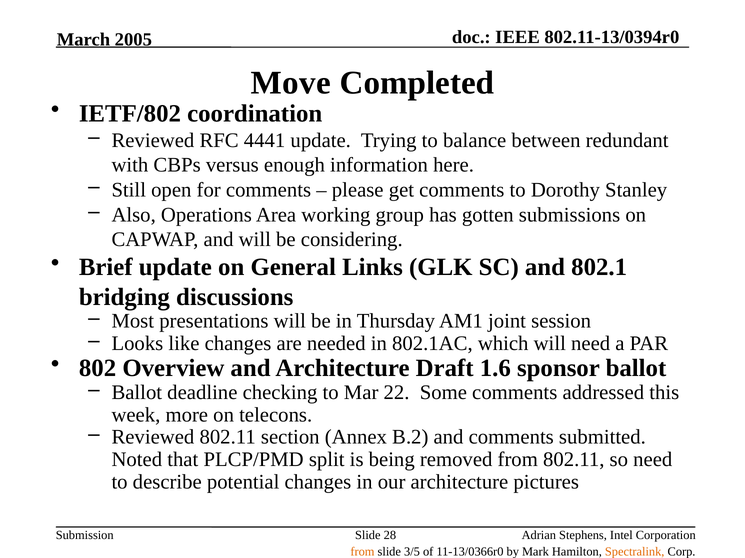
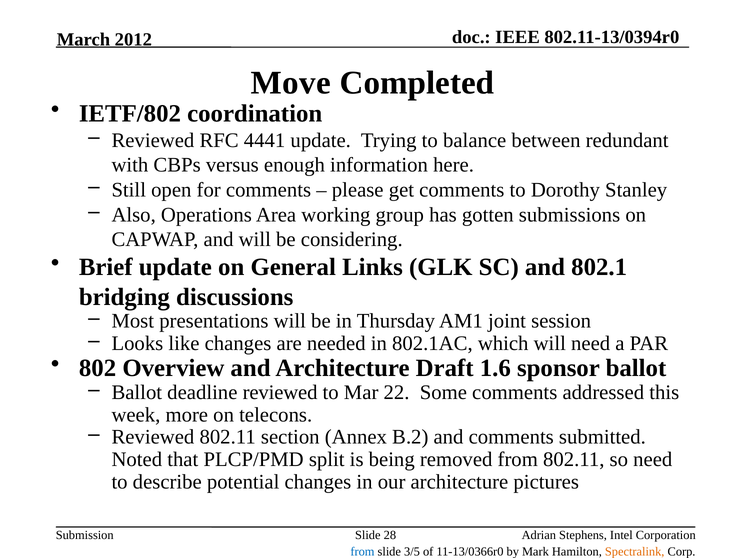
2005: 2005 -> 2012 (133, 40)
deadline checking: checking -> reviewed (280, 393)
from colour: orange -> blue (362, 552)
